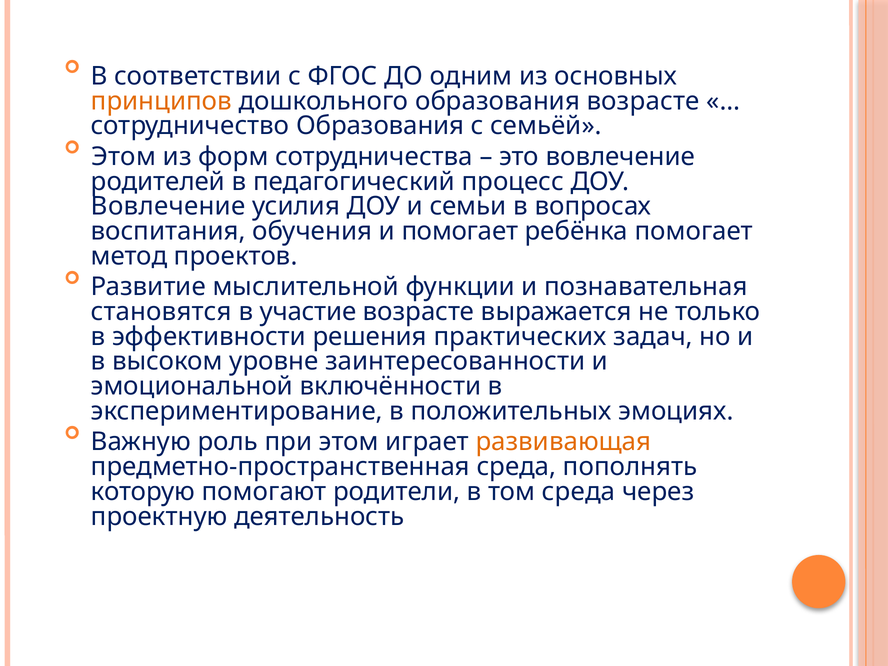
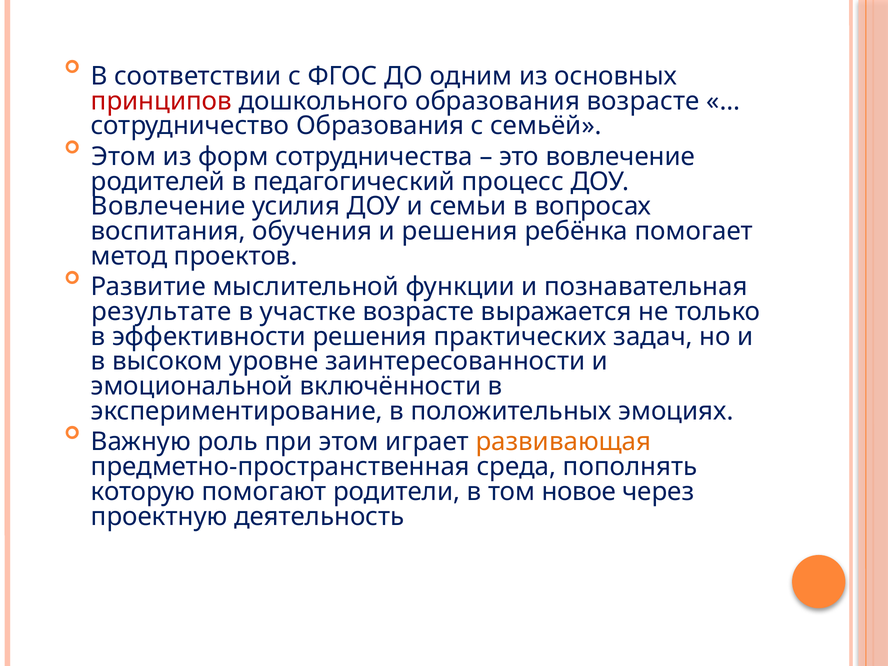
принципов colour: orange -> red (161, 101)
и помогает: помогает -> решения (460, 231)
становятся: становятся -> результате (161, 312)
участие: участие -> участке (308, 312)
том среда: среда -> новое (579, 492)
